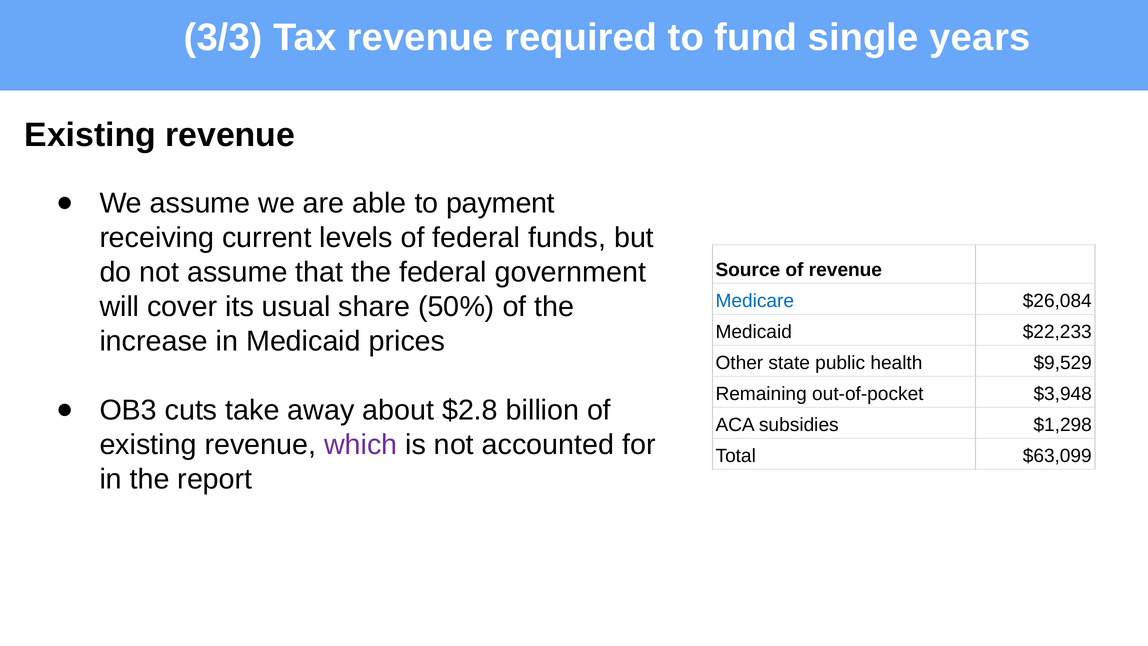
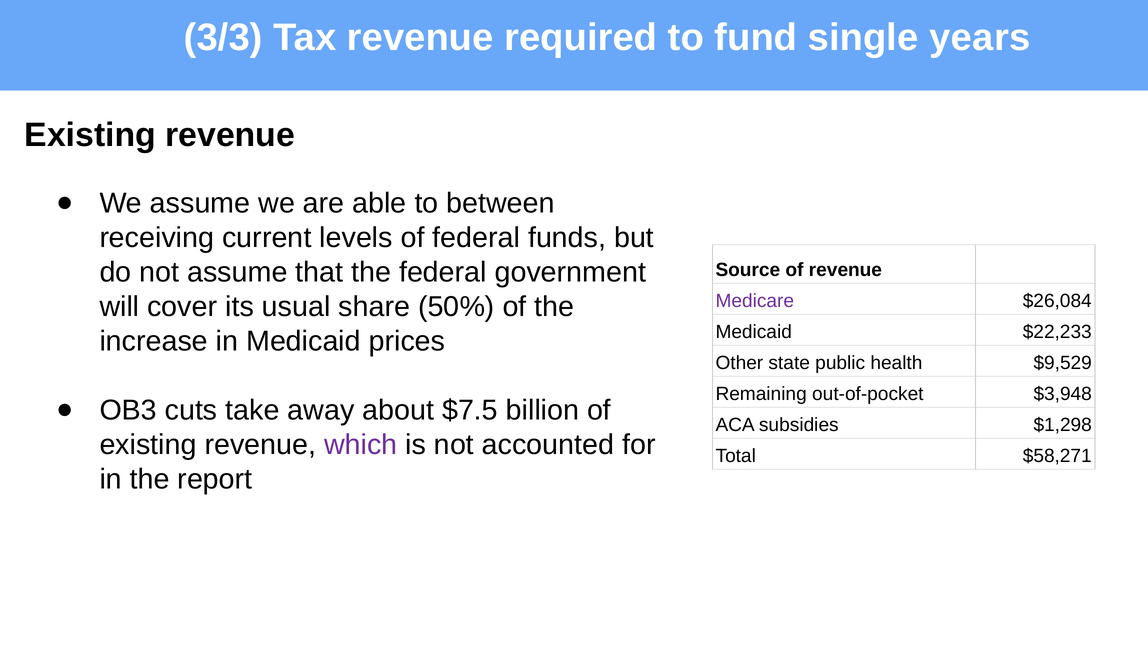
payment: payment -> between (500, 203)
Medicare colour: blue -> purple (755, 301)
$2.8: $2.8 -> $7.5 (470, 410)
$63,099: $63,099 -> $58,271 (1057, 456)
